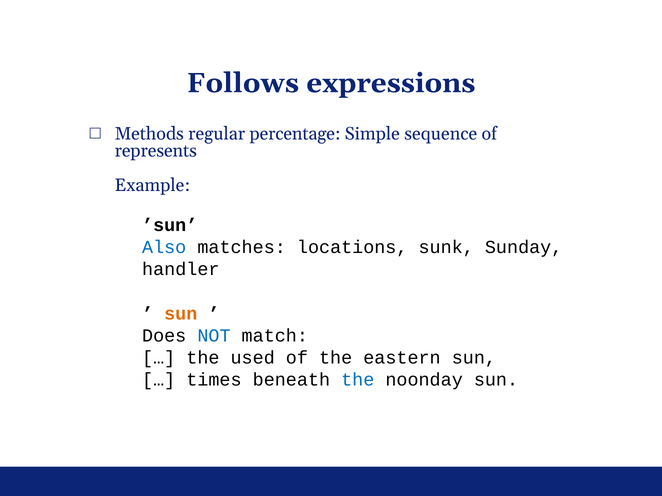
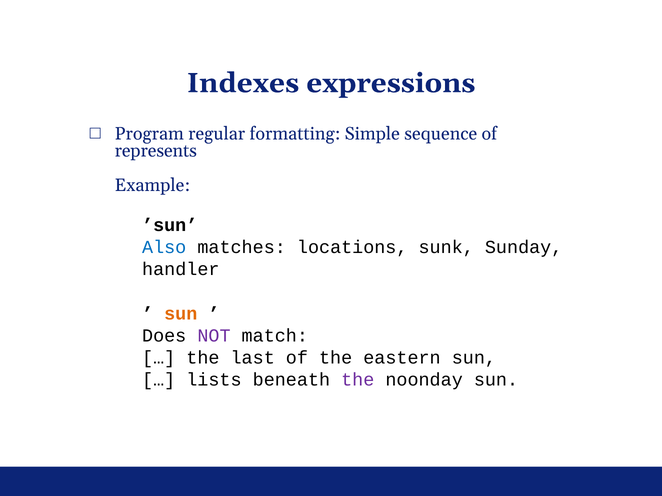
Follows: Follows -> Indexes (243, 83)
Methods: Methods -> Program (149, 134)
percentage: percentage -> formatting (295, 134)
NOT colour: blue -> purple (214, 336)
used: used -> last (253, 358)
times: times -> lists (214, 380)
the colour: blue -> purple (358, 380)
